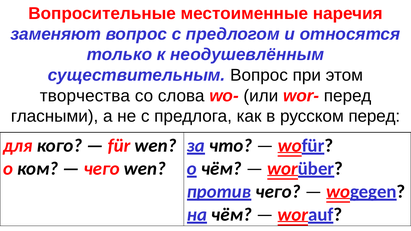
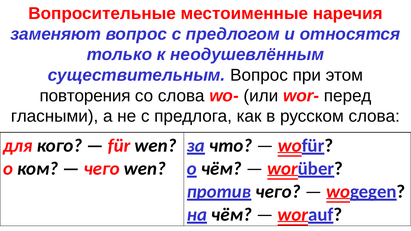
творчества: творчества -> повторения (85, 96)
русском перед: перед -> слова (374, 116)
